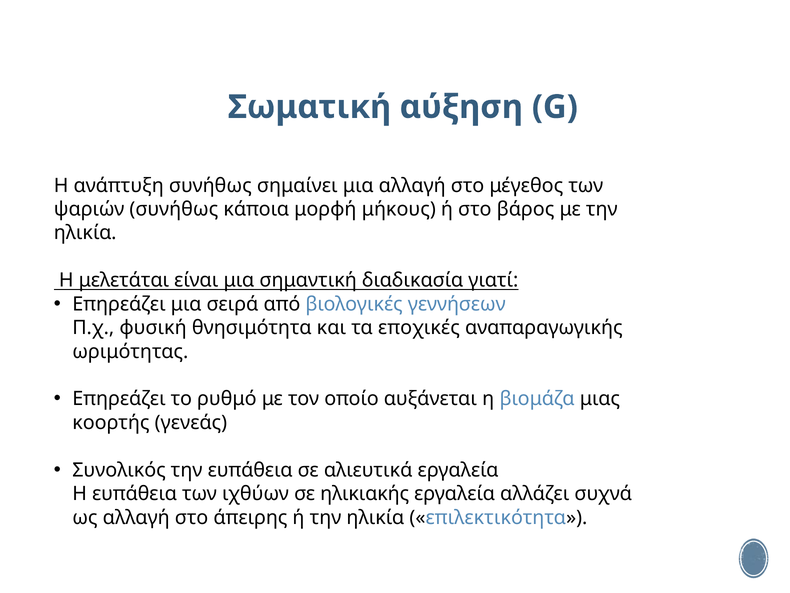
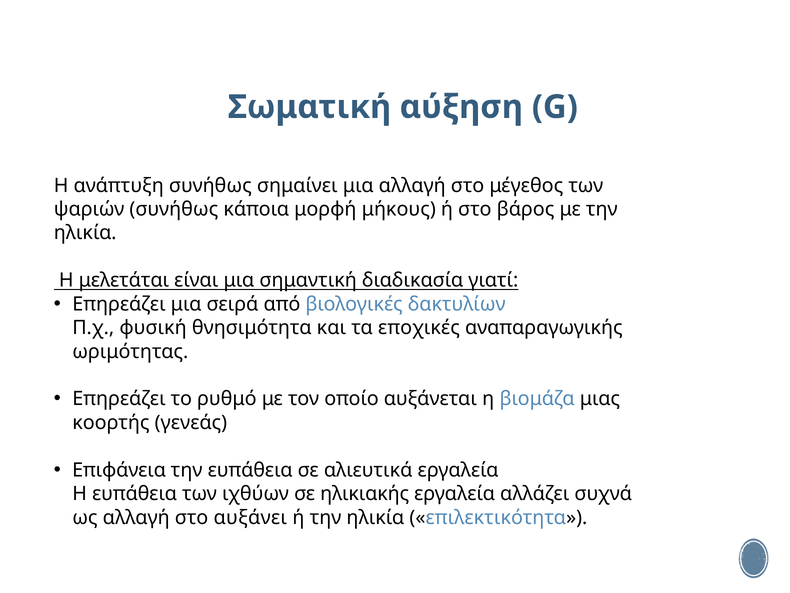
γεννήσεων: γεννήσεων -> δακτυλίων (457, 304)
Συνολικός: Συνολικός -> Επιφάνεια (119, 470)
άπειρης: άπειρης -> αυξάνει (250, 517)
